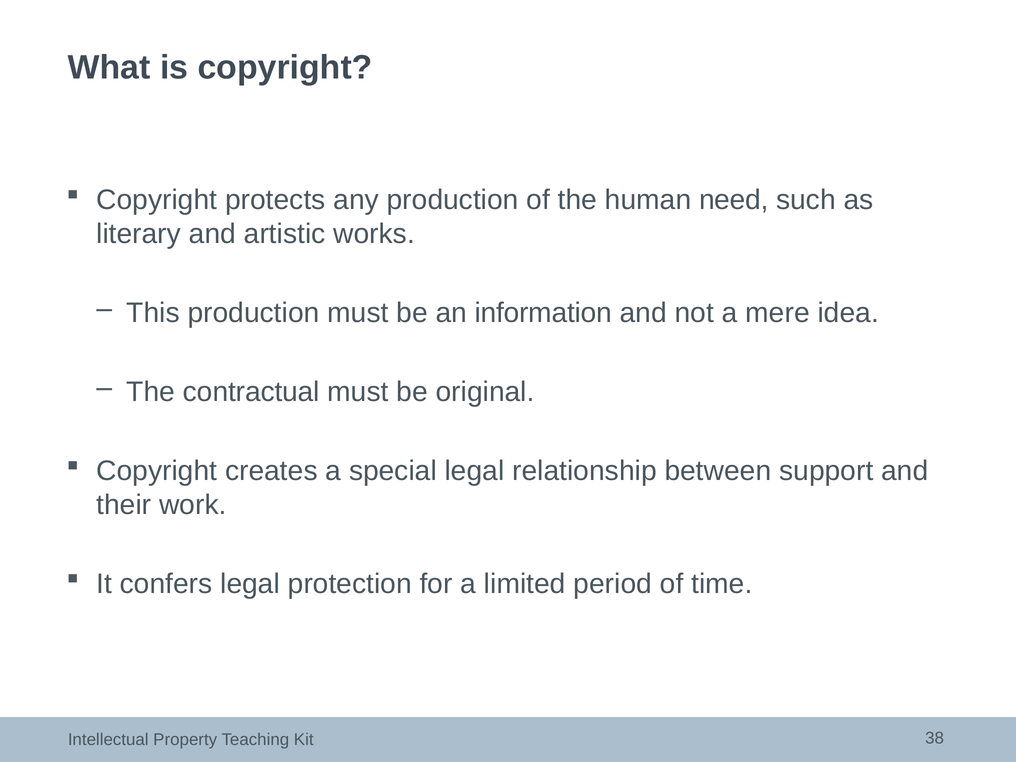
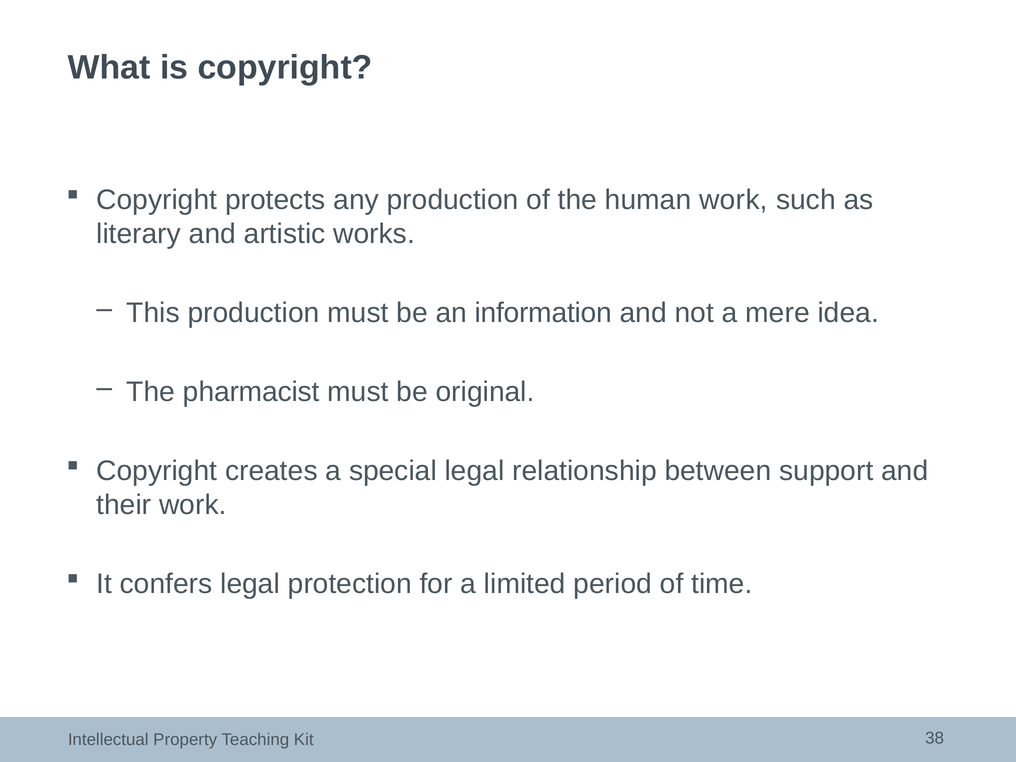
human need: need -> work (734, 200)
contractual: contractual -> pharmacist (251, 392)
